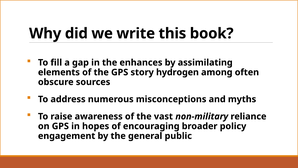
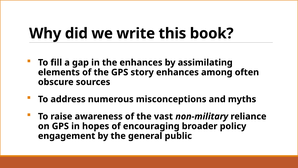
story hydrogen: hydrogen -> enhances (177, 72)
